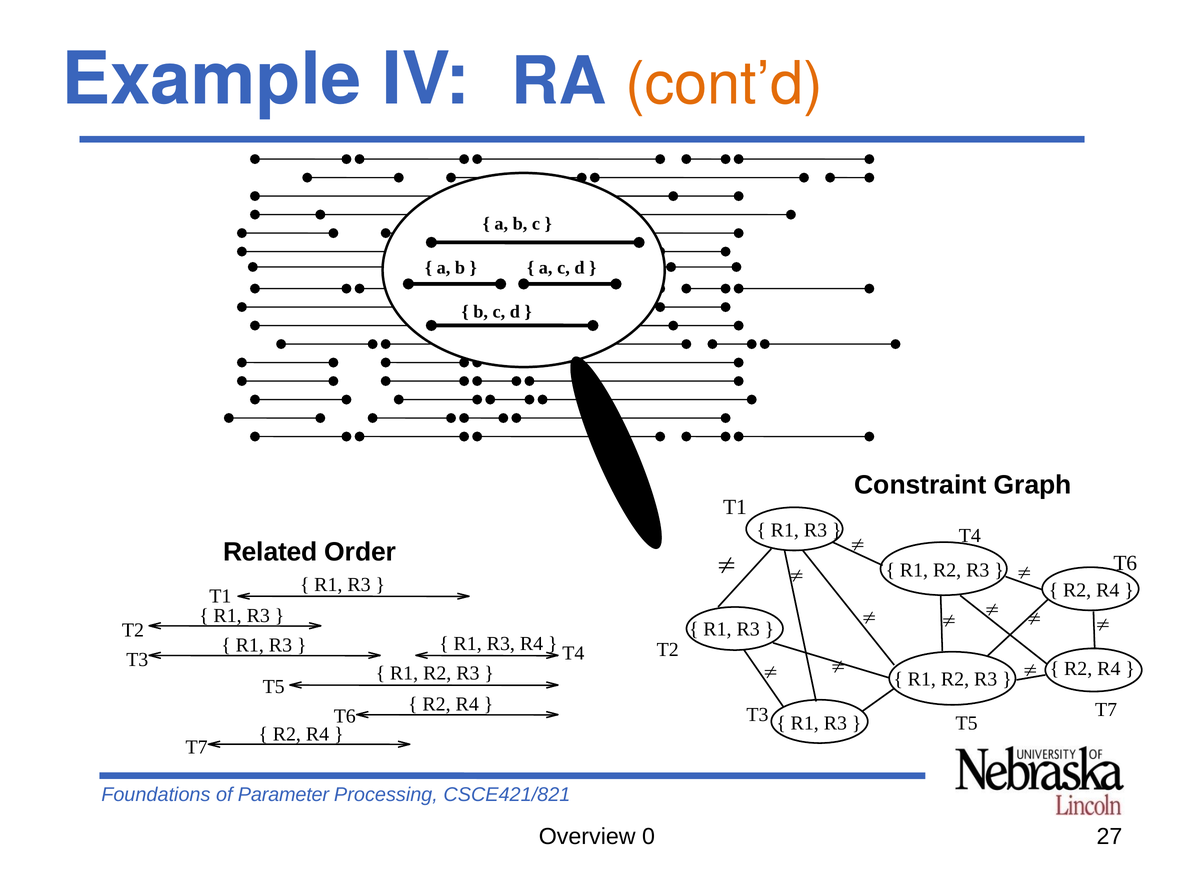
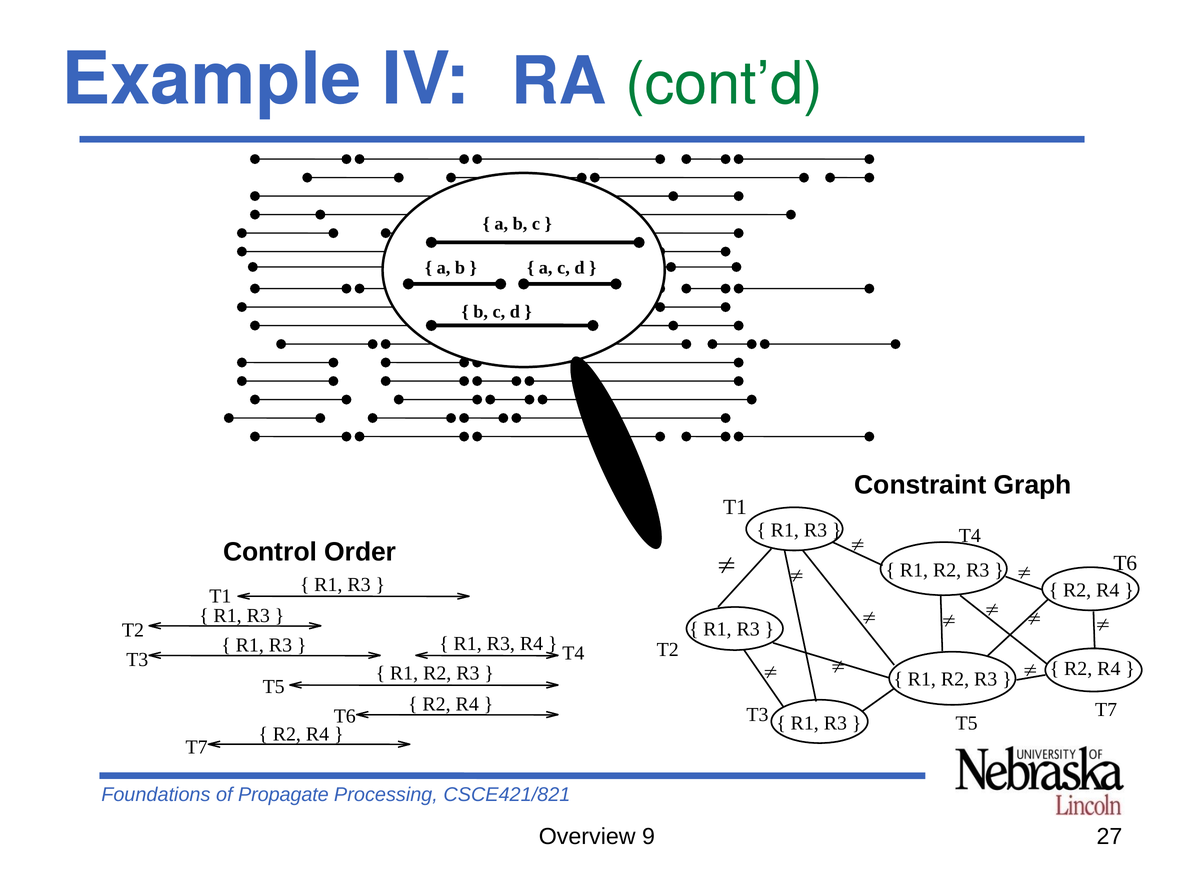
cont’d colour: orange -> green (724, 84)
Related: Related -> Control (270, 552)
Parameter: Parameter -> Propagate (283, 795)
0: 0 -> 9 (649, 837)
